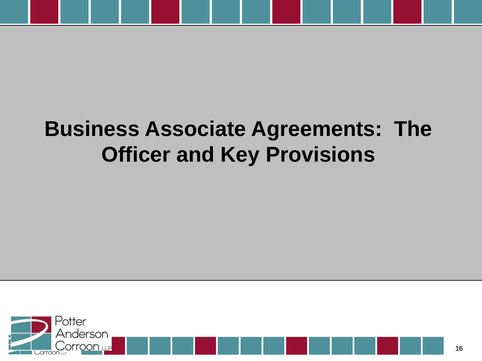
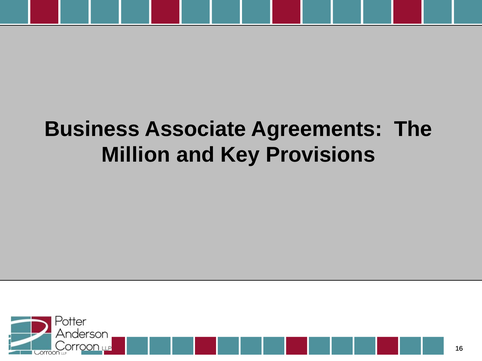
Officer: Officer -> Million (136, 155)
